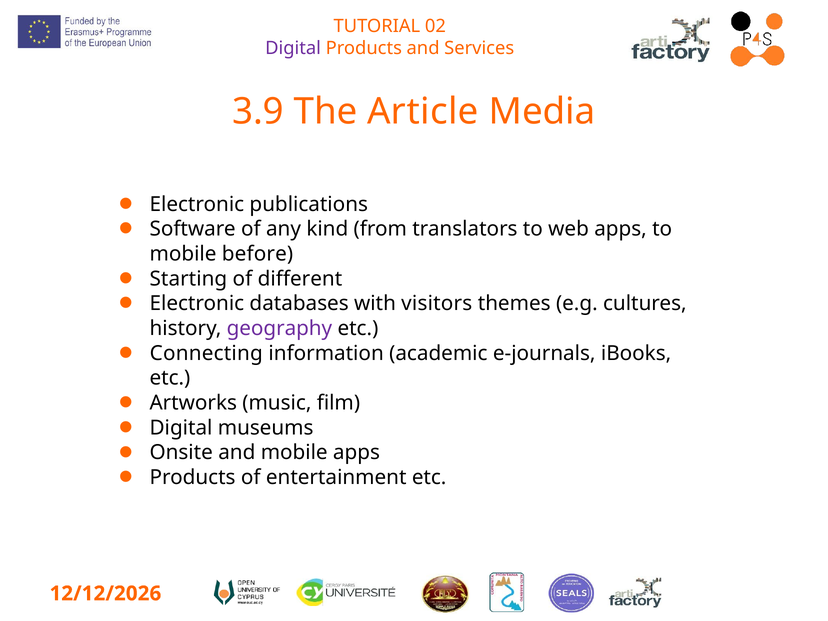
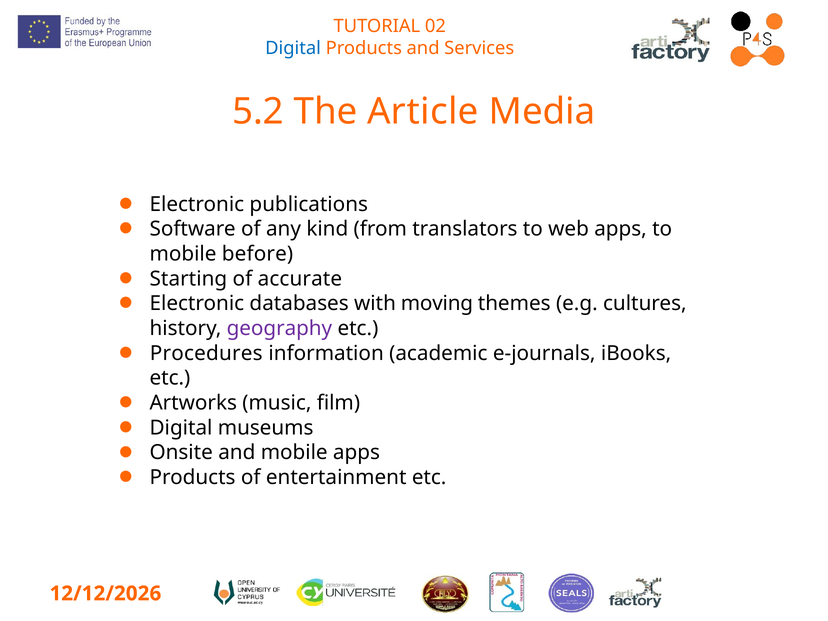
Digital colour: purple -> blue (293, 48)
3.9: 3.9 -> 5.2 (258, 112)
different: different -> accurate (300, 279)
visitors: visitors -> moving (437, 304)
Connecting: Connecting -> Procedures (206, 353)
